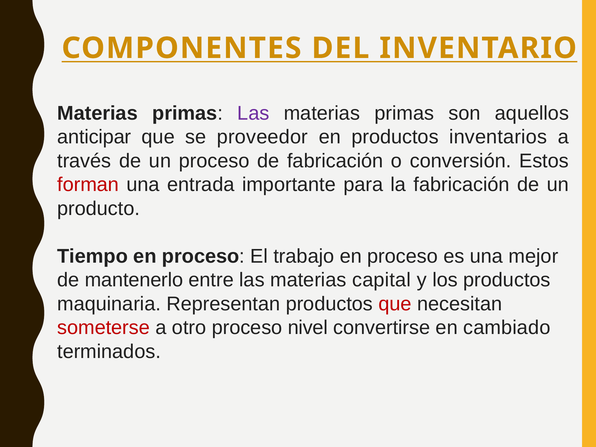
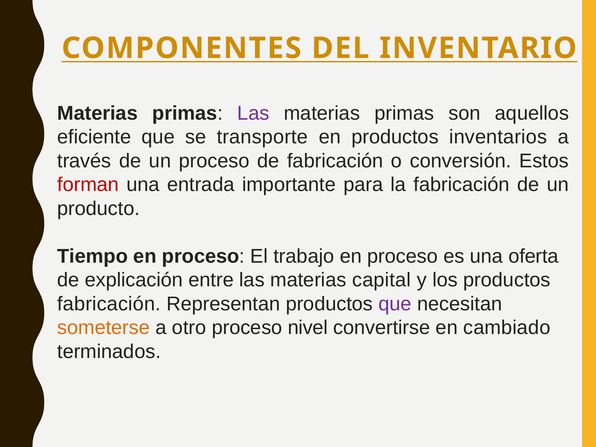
anticipar: anticipar -> eficiente (94, 137)
proveedor: proveedor -> transporte (262, 137)
mejor: mejor -> oferta (534, 256)
mantenerlo: mantenerlo -> explicación (134, 280)
maquinaria: maquinaria -> fabricación (109, 304)
que colour: red -> purple (395, 304)
someterse colour: red -> orange (104, 328)
